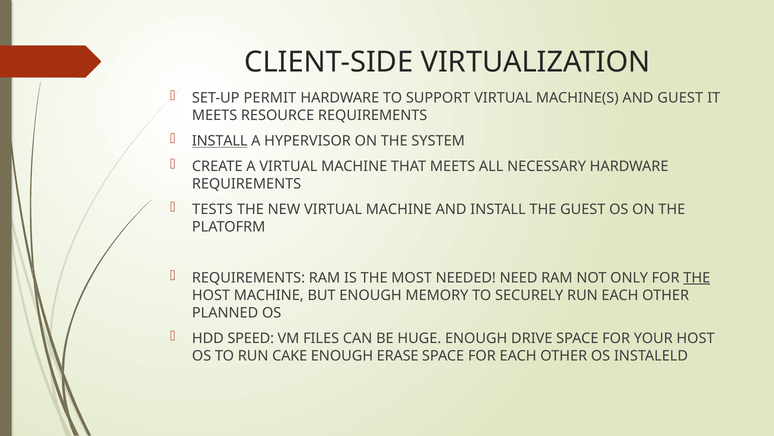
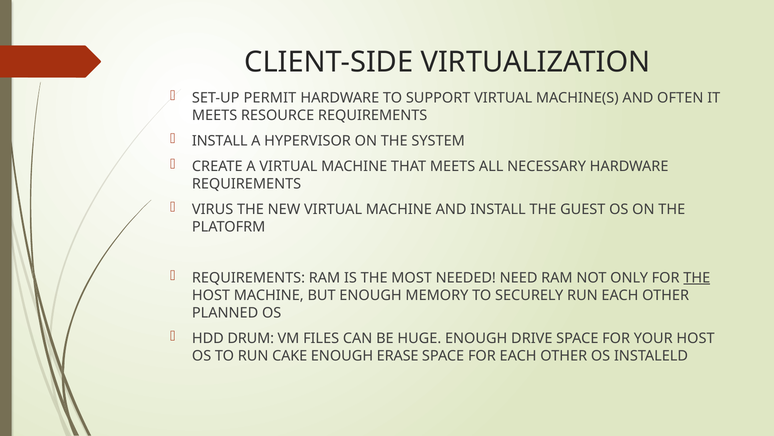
AND GUEST: GUEST -> OFTEN (680, 98)
INSTALL underline: present -> none (220, 141)
TESTS: TESTS -> VIRUS (213, 209)
SPEED: SPEED -> DRUM (251, 338)
